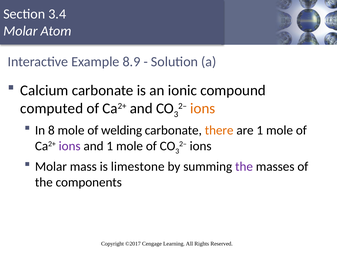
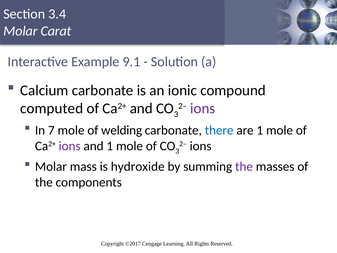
Atom: Atom -> Carat (56, 31)
8.9: 8.9 -> 9.1 (132, 62)
ions colour: orange -> purple (203, 108)
8: 8 -> 7 (51, 130)
there colour: orange -> blue (219, 130)
limestone: limestone -> hydroxide (138, 166)
